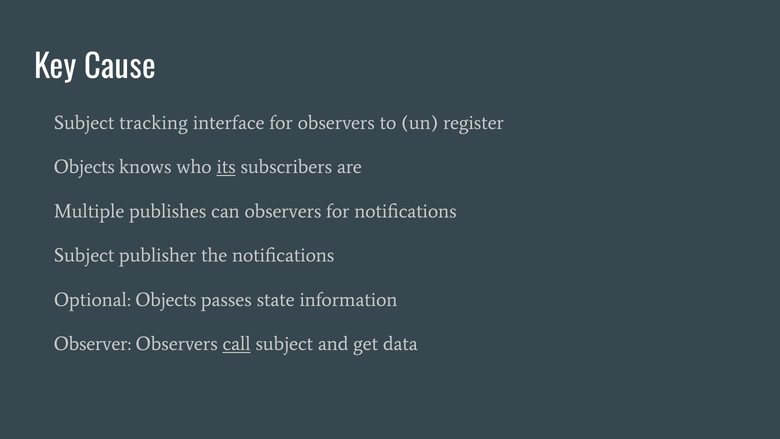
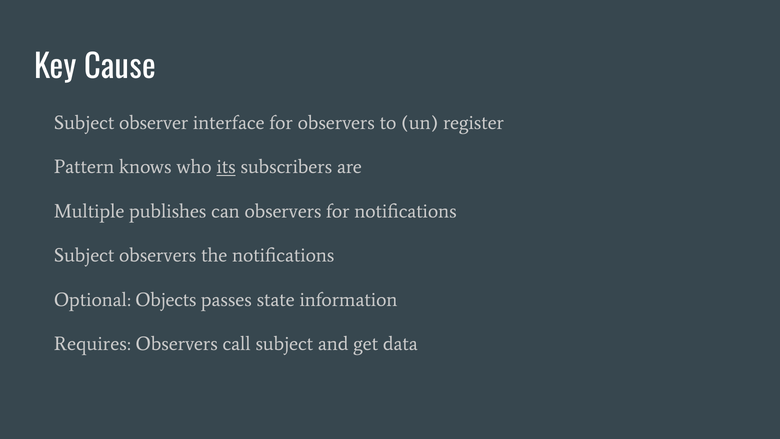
tracking: tracking -> observer (154, 123)
Objects: Objects -> Pattern (84, 167)
Subject publisher: publisher -> observers (158, 255)
Observer: Observer -> Requires (92, 344)
call underline: present -> none (237, 344)
